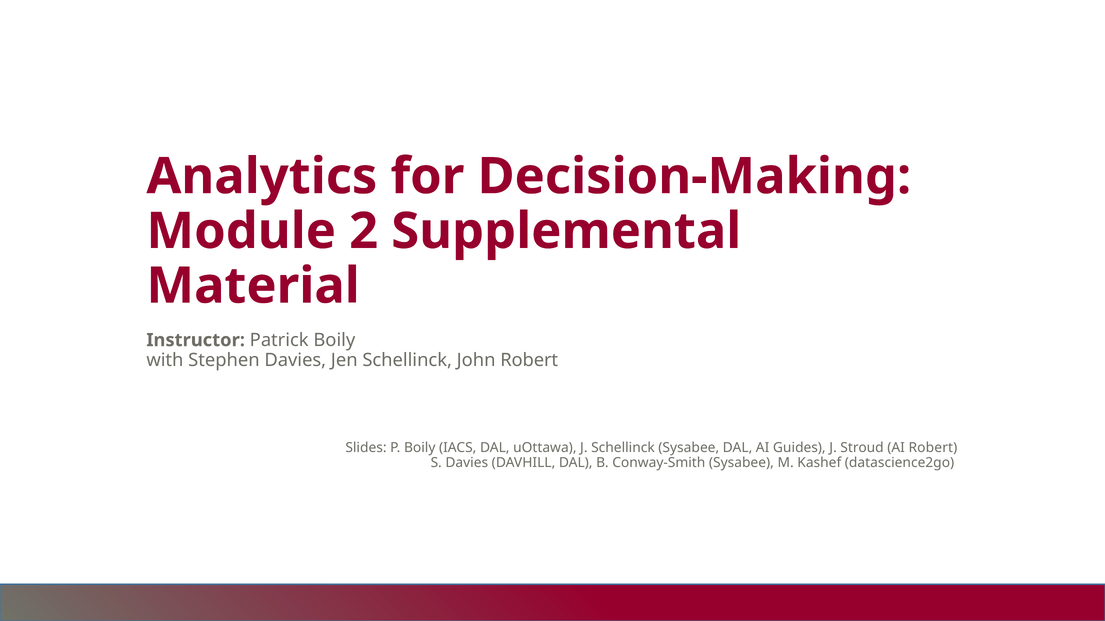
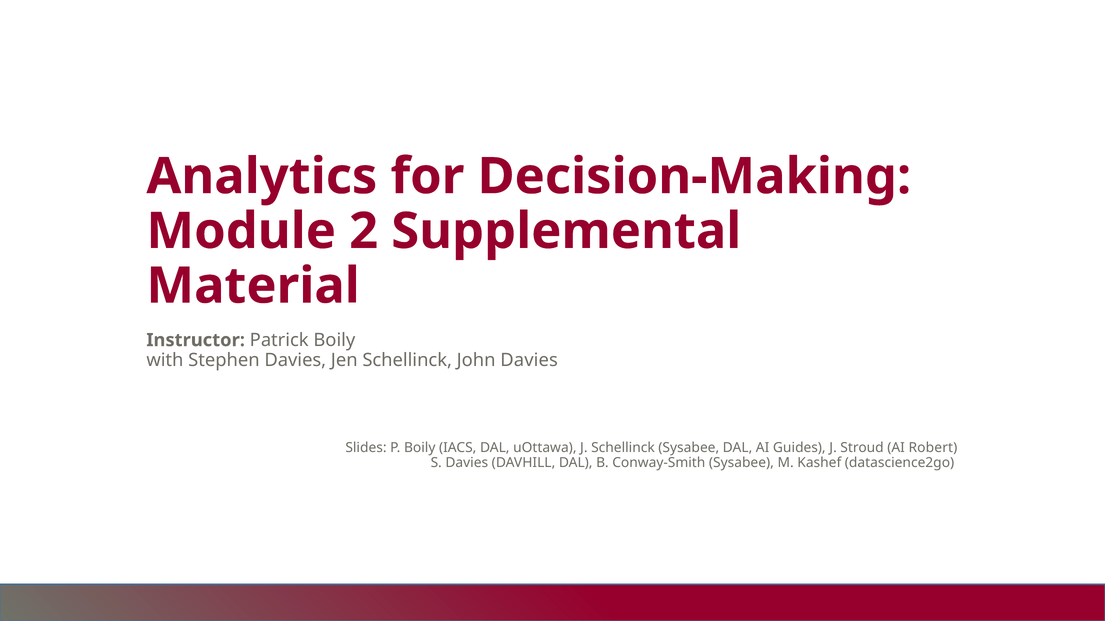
John Robert: Robert -> Davies (529, 360)
